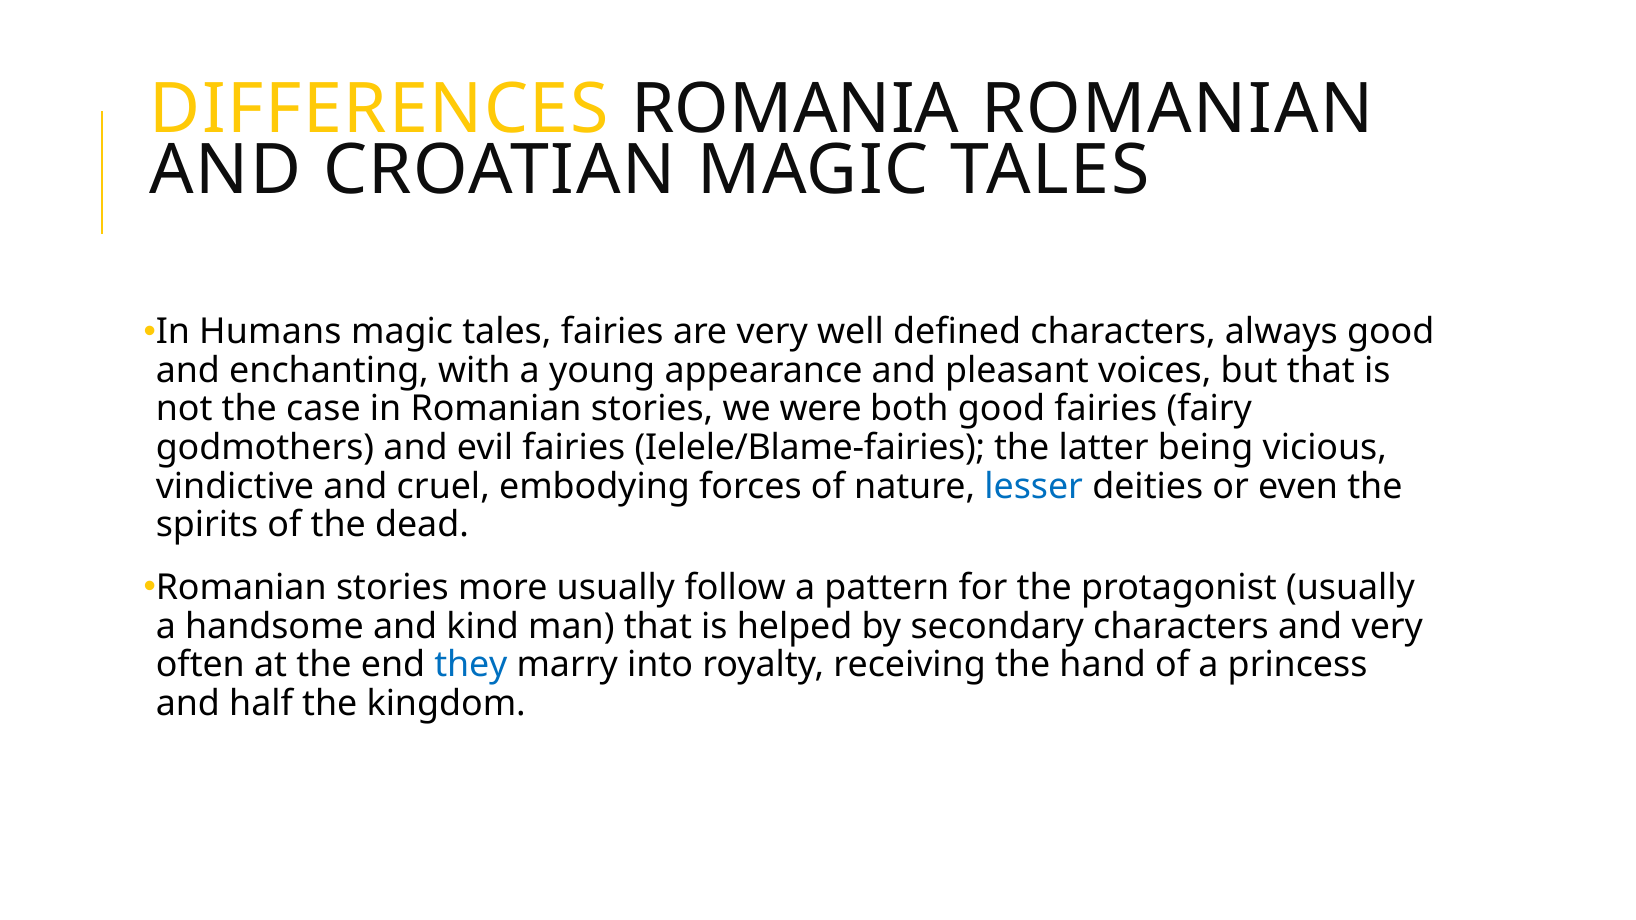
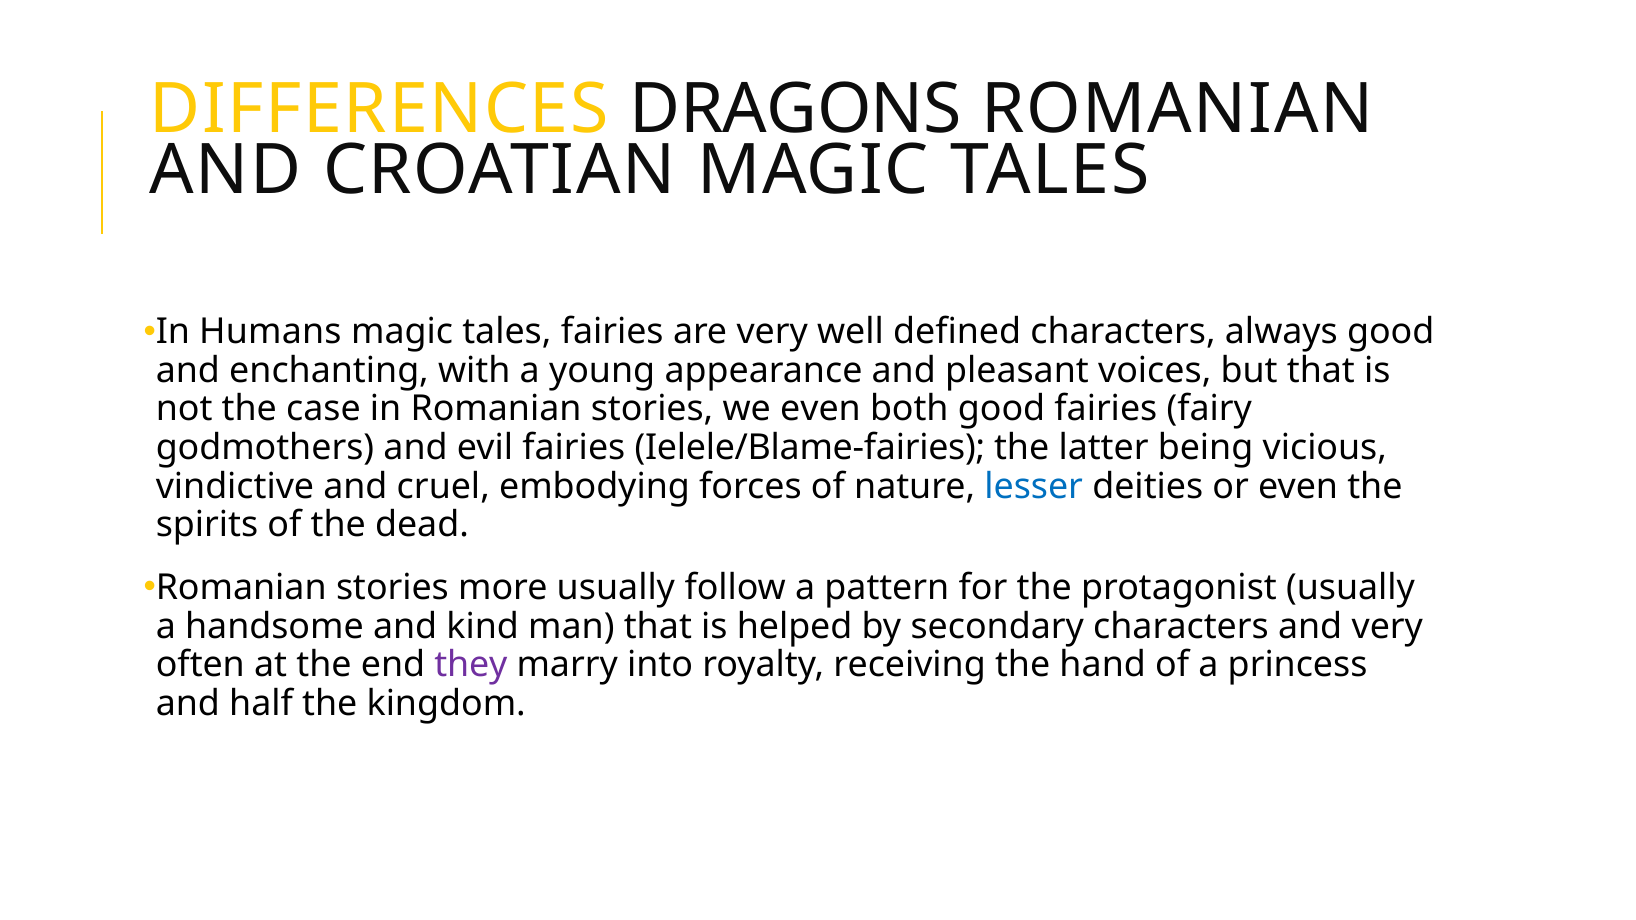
ROMANIA: ROMANIA -> DRAGONS (796, 110)
we were: were -> even (820, 409)
they colour: blue -> purple (471, 665)
